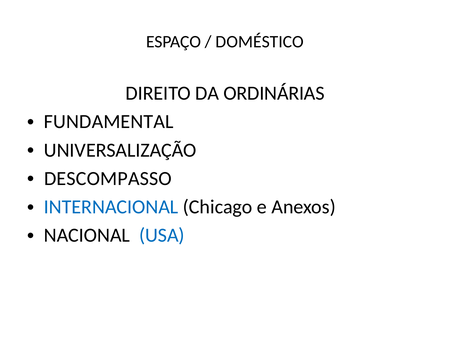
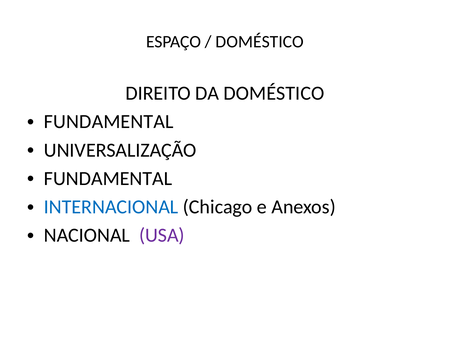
DA ORDINÁRIAS: ORDINÁRIAS -> DOMÉSTICO (274, 93)
DESCOMPASSO: DESCOMPASSO -> FUNDAMENTAL (108, 179)
USA colour: blue -> purple (162, 236)
